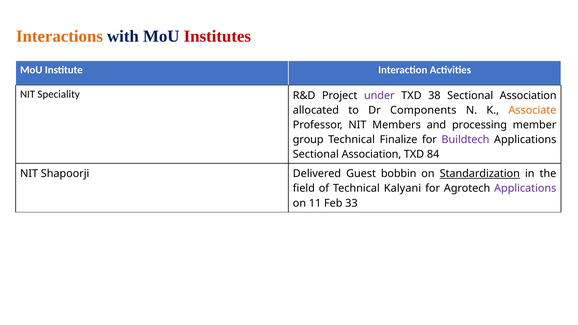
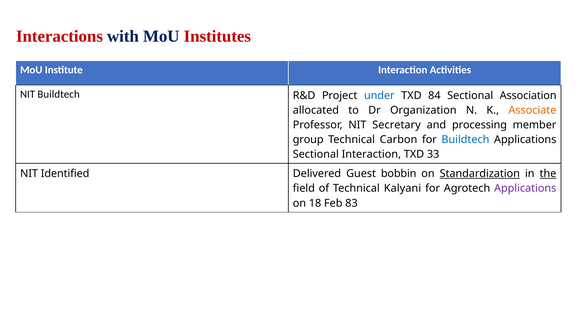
Interactions colour: orange -> red (59, 36)
NIT Speciality: Speciality -> Buildtech (59, 94)
under colour: purple -> blue (379, 95)
38: 38 -> 84 (434, 95)
Components: Components -> Organization (423, 110)
Members: Members -> Secretary (397, 125)
Finalize: Finalize -> Carbon (398, 140)
Buildtech colour: purple -> blue (465, 140)
Association: Association -> Interaction (371, 154)
84: 84 -> 33 (433, 154)
Shapoorji: Shapoorji -> Identified (65, 174)
the underline: none -> present (548, 174)
11: 11 -> 18 (315, 203)
33: 33 -> 83 (351, 203)
